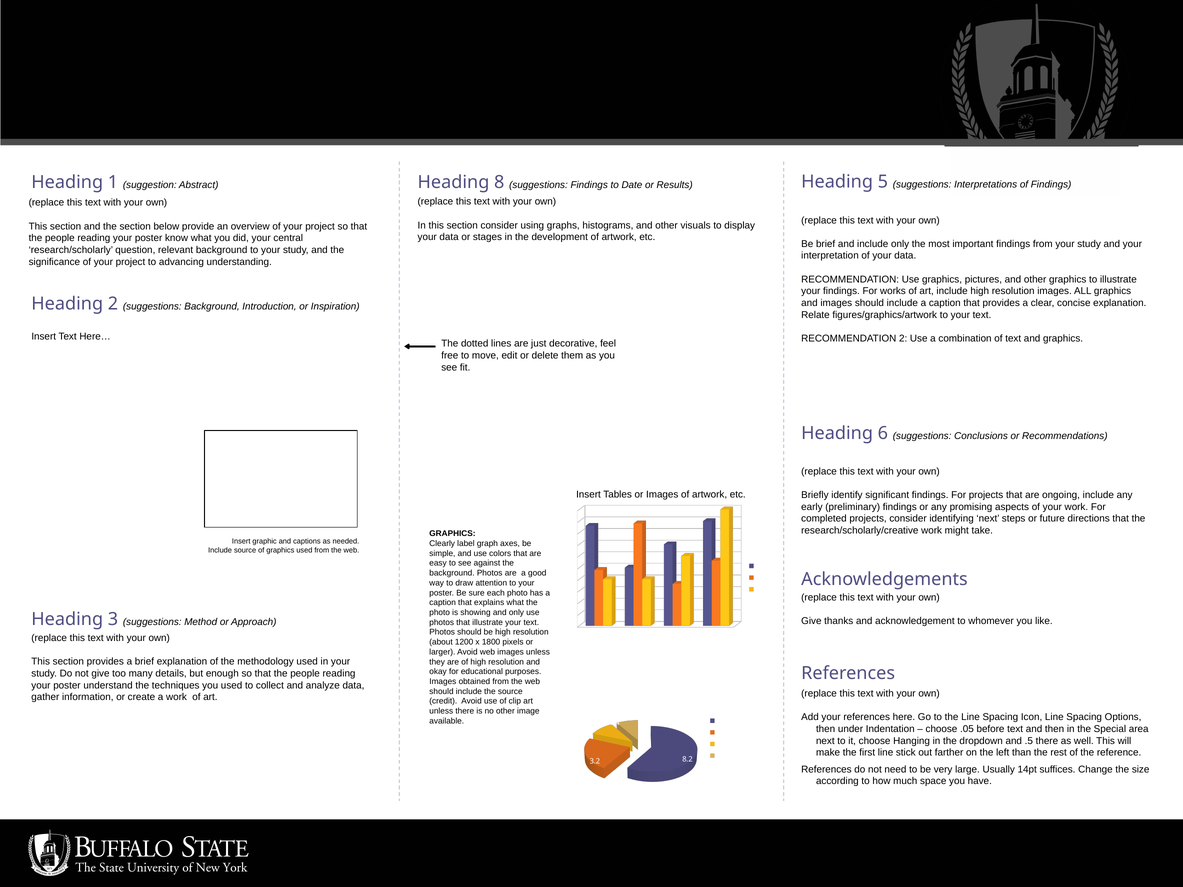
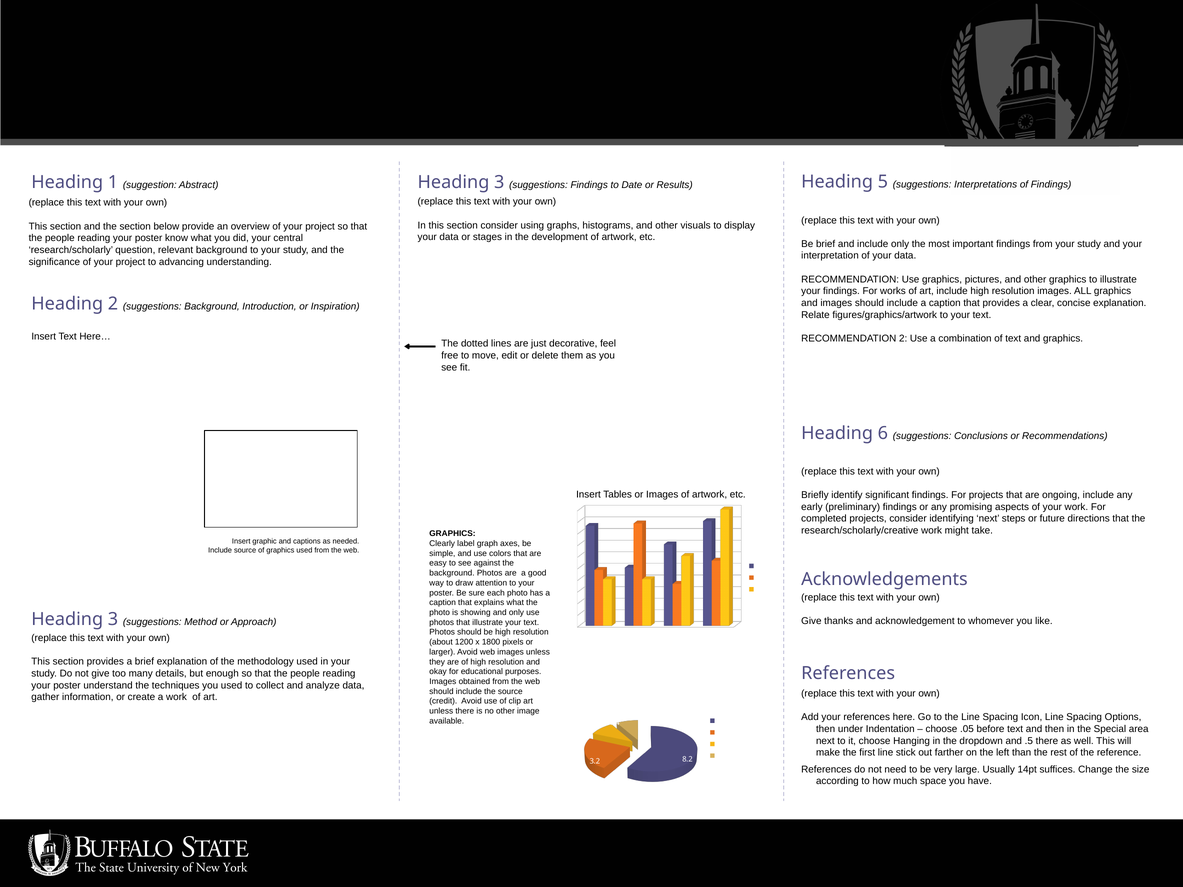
8: 8 -> 3 (499, 183)
